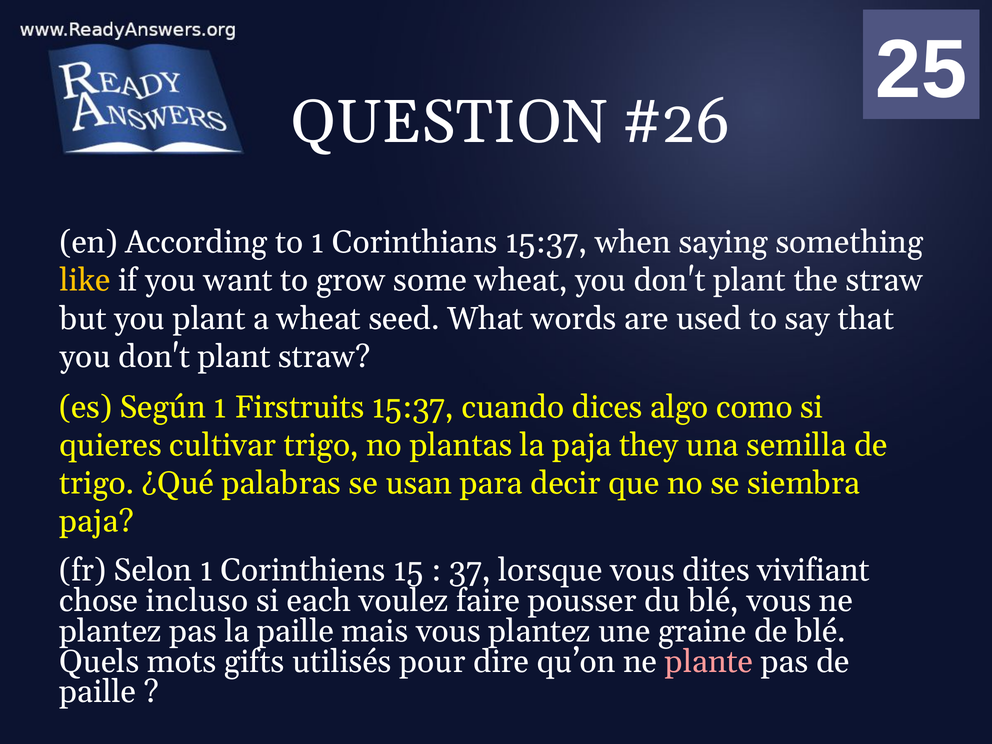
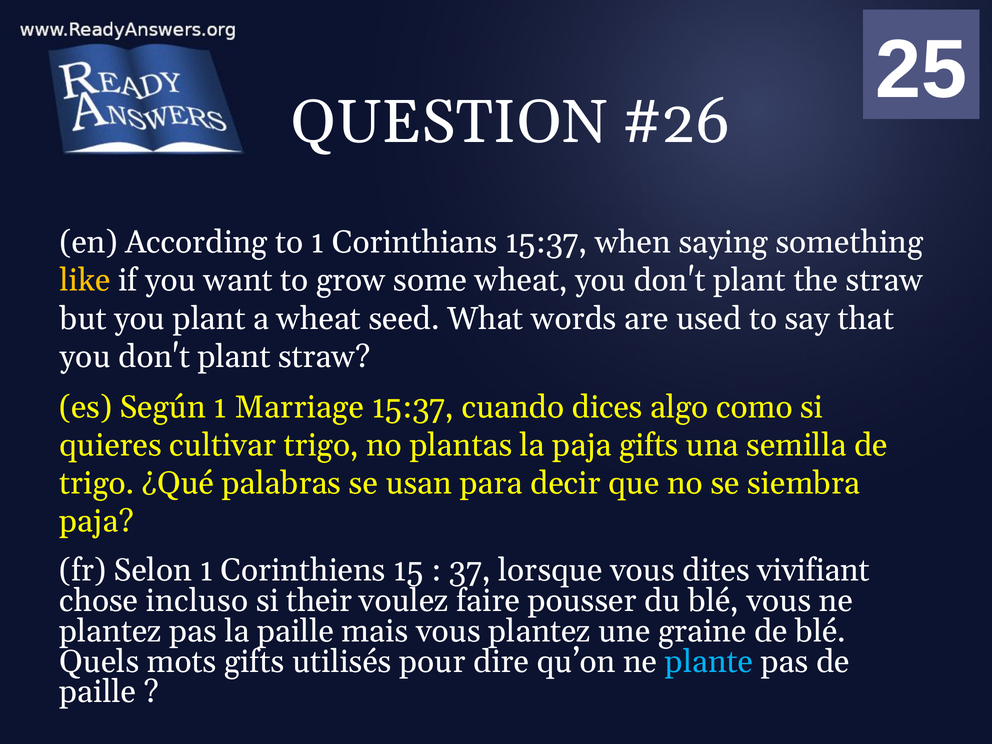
Firstruits: Firstruits -> Marriage (299, 407)
paja they: they -> gifts (649, 445)
each: each -> their (319, 601)
plante colour: pink -> light blue (709, 662)
